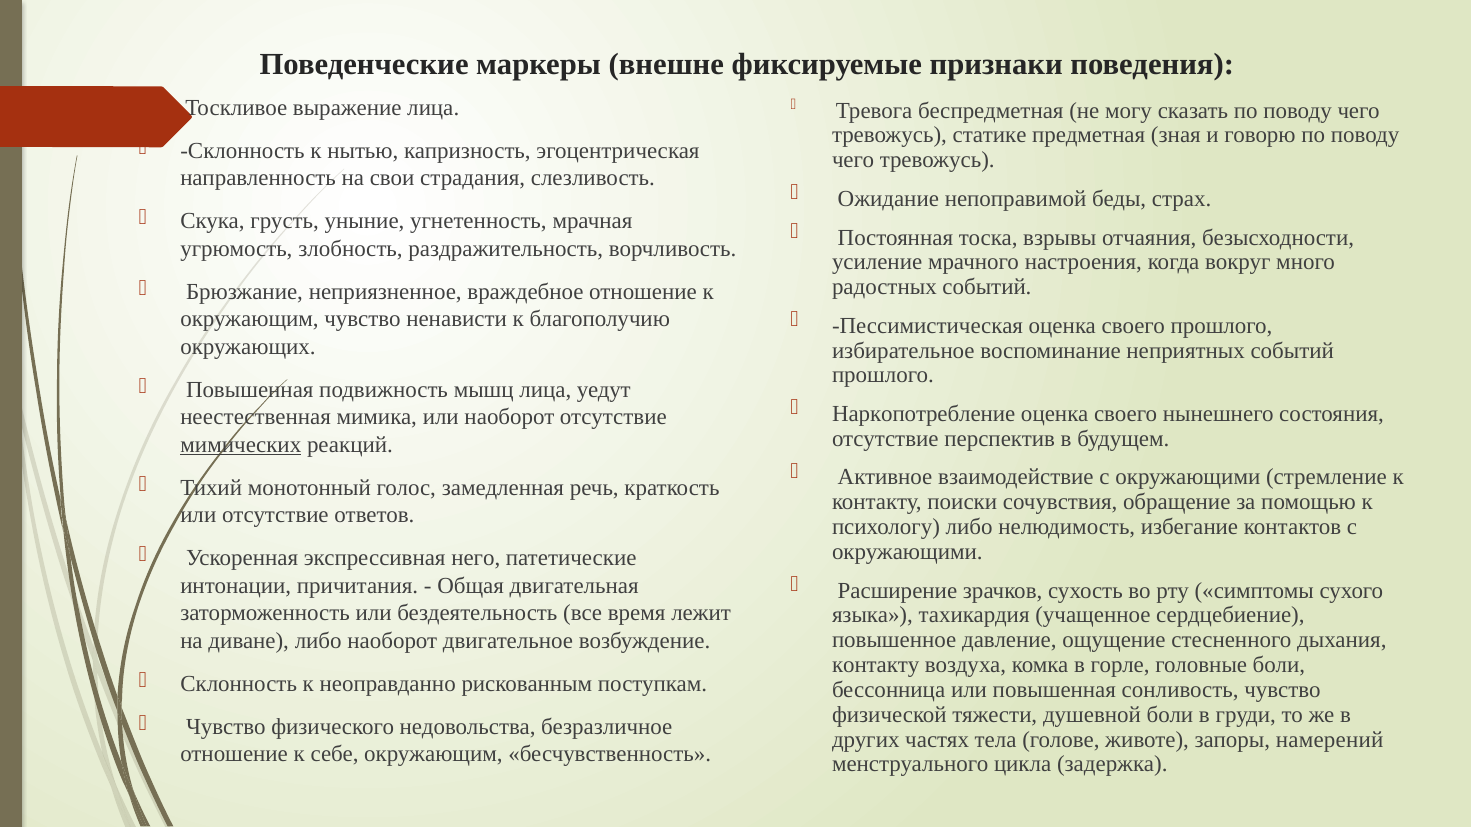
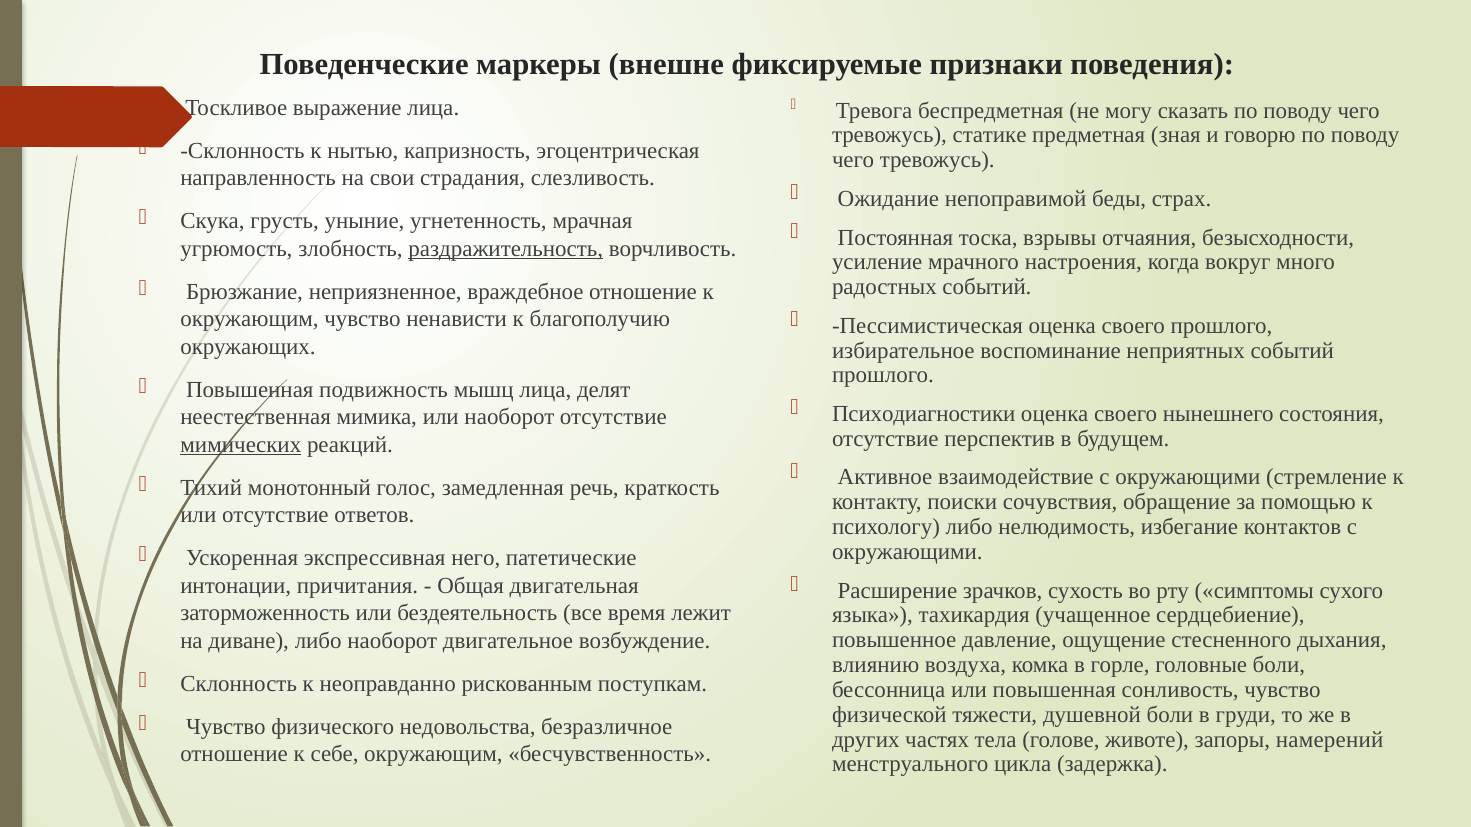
раздражительность underline: none -> present (506, 249)
уедут: уедут -> делят (604, 390)
Наркопотребление: Наркопотребление -> Психодиагностики (924, 414)
контакту: контакту -> влиянию (876, 665)
